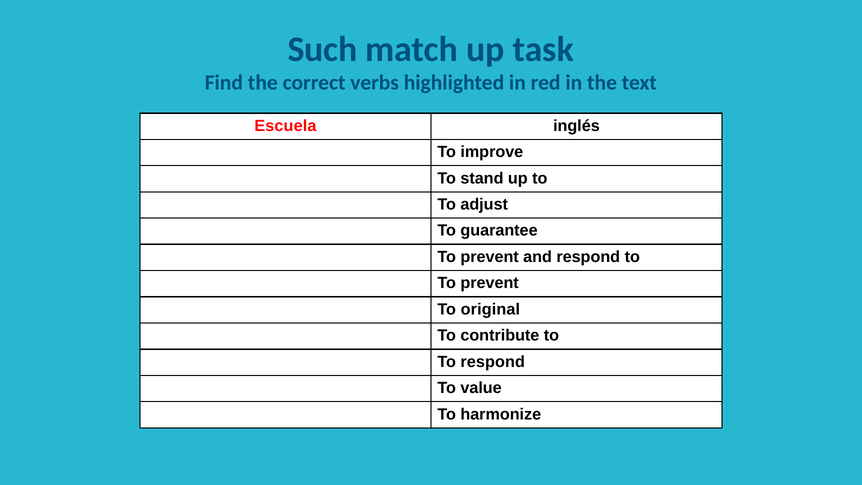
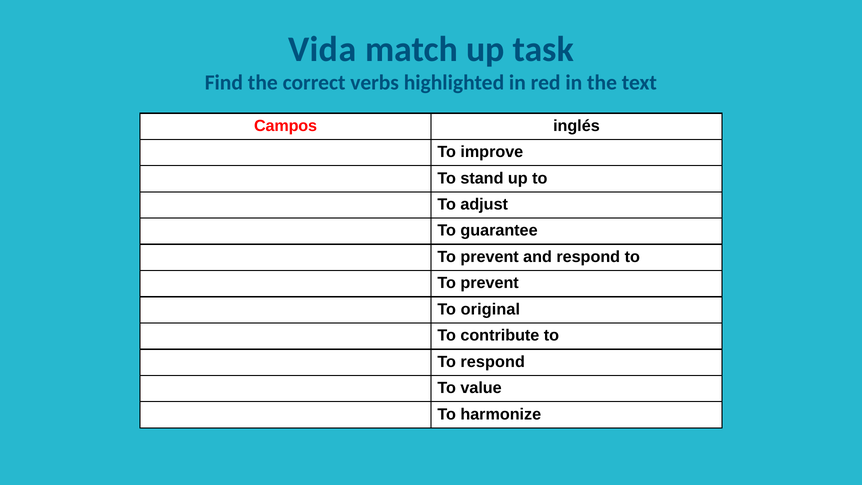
Such: Such -> Vida (322, 49)
Escuela: Escuela -> Campos (286, 126)
